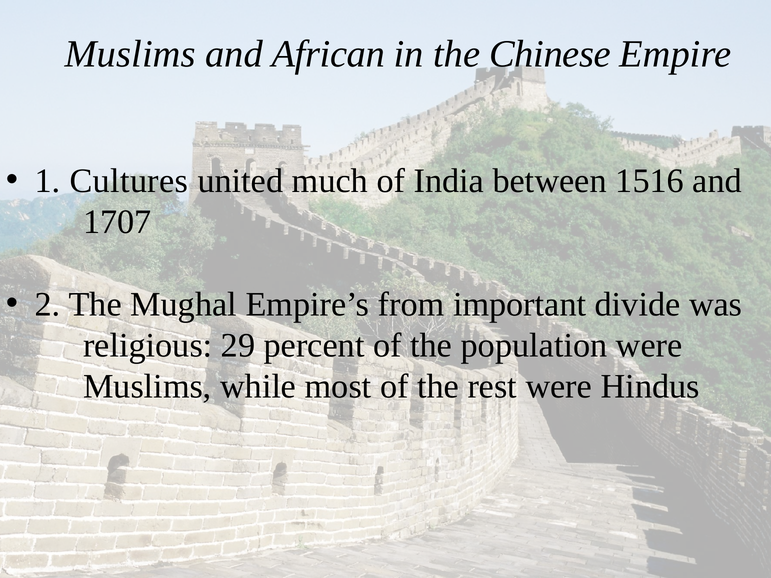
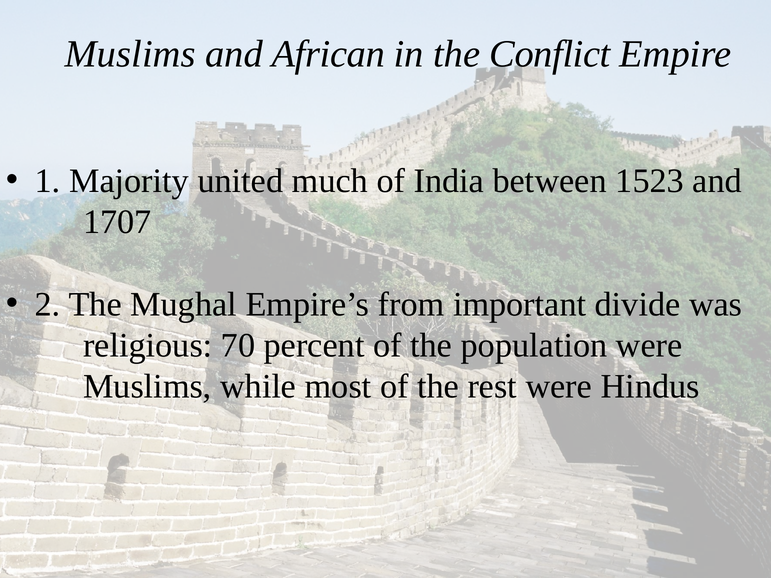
Chinese: Chinese -> Conflict (550, 54)
Cultures: Cultures -> Majority (129, 181)
1516: 1516 -> 1523 (650, 181)
29: 29 -> 70 (238, 346)
